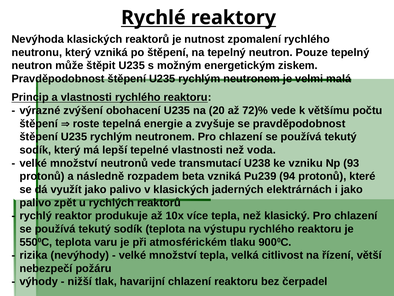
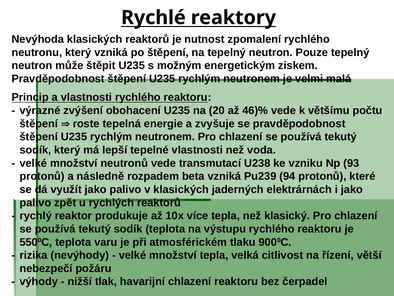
72)%: 72)% -> 46)% (255, 110)
